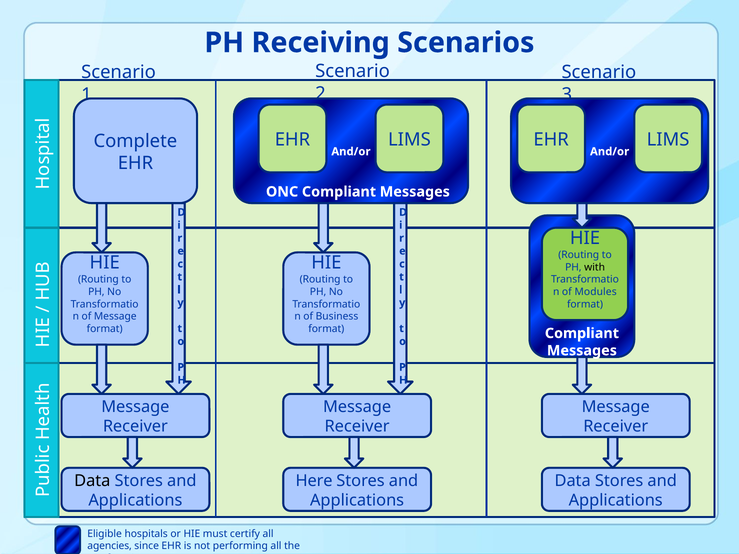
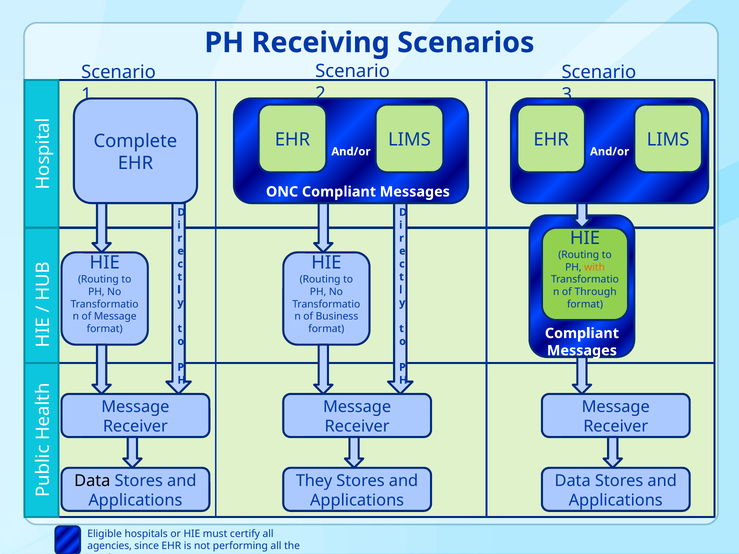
with colour: black -> orange (595, 267)
Modules: Modules -> Through (596, 292)
Here: Here -> They (314, 481)
